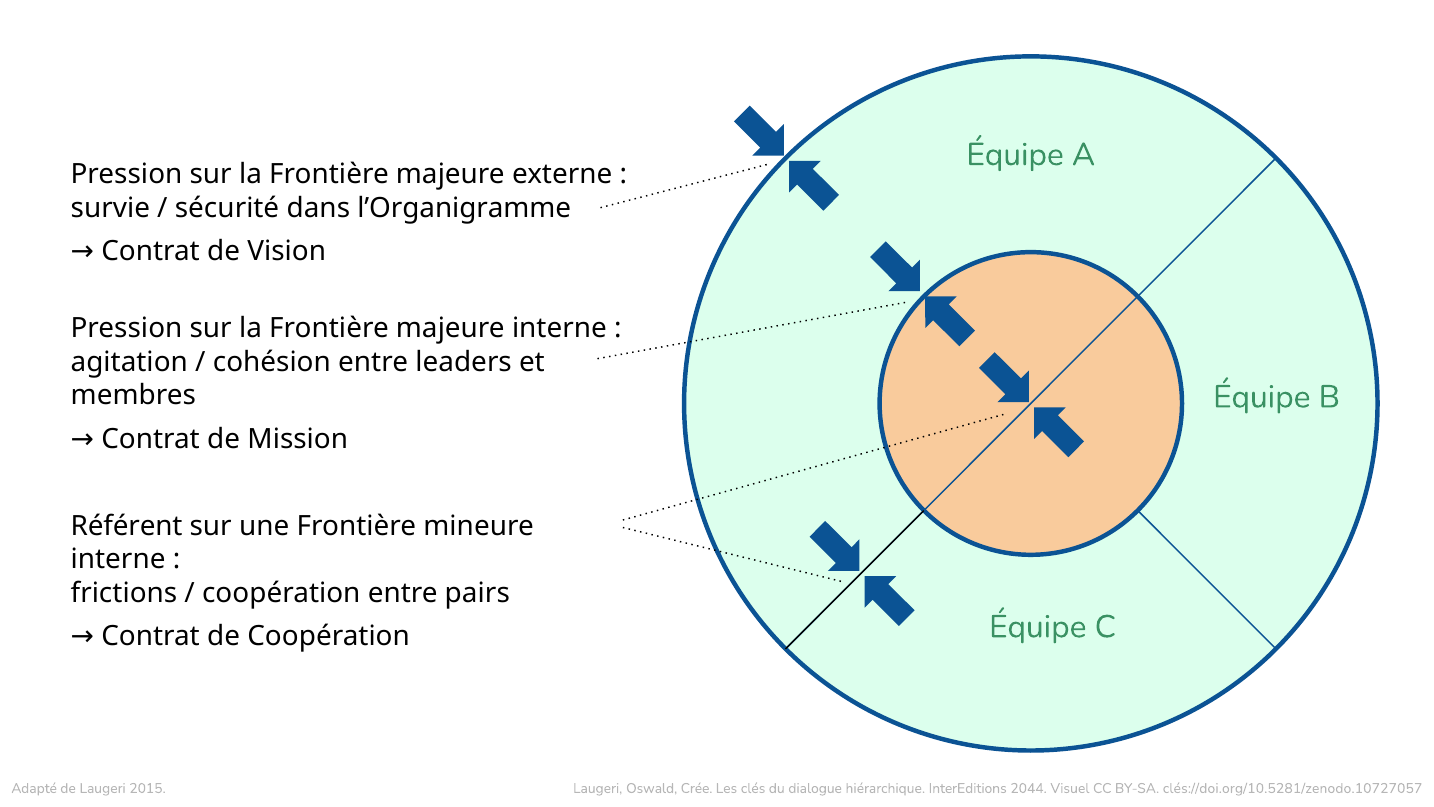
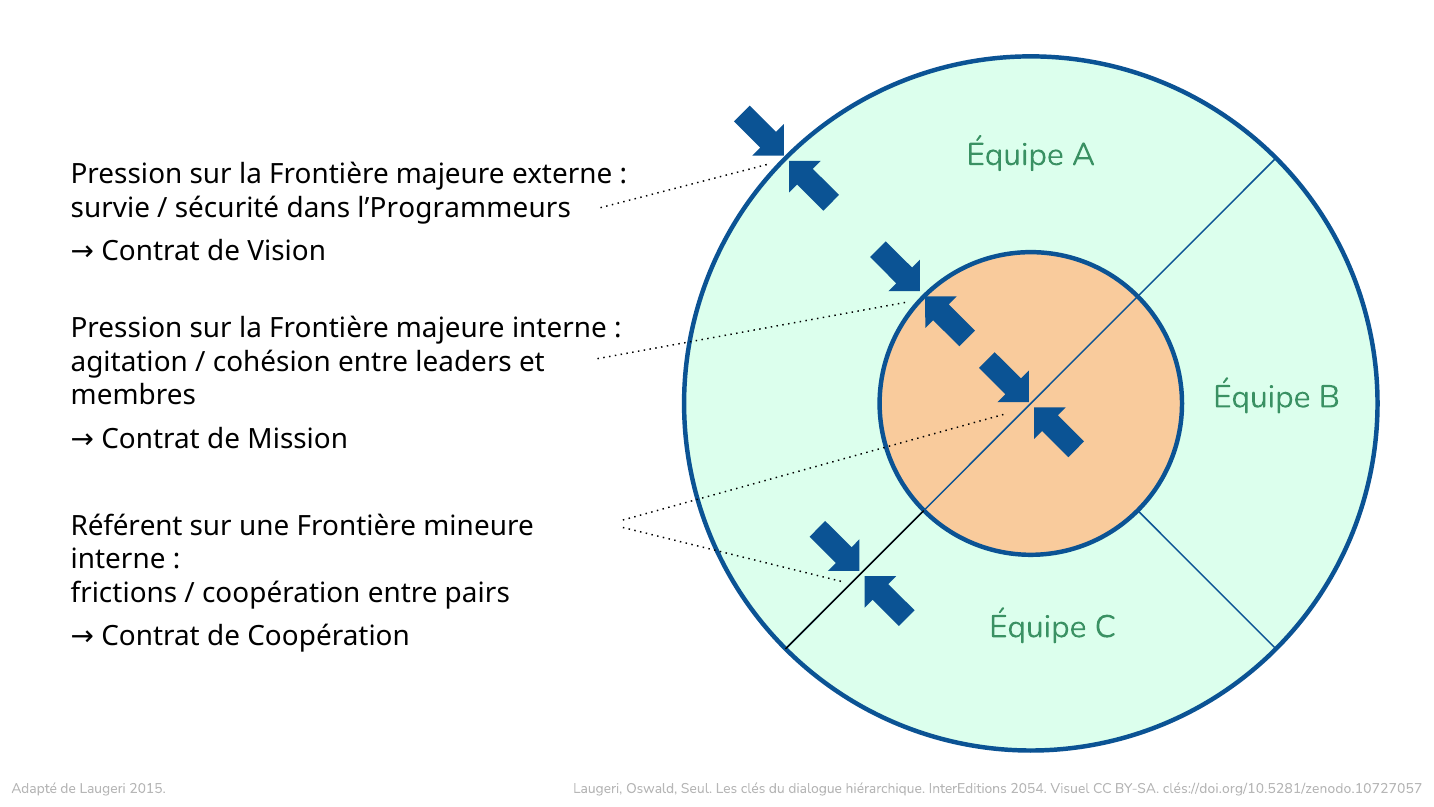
l’Organigramme: l’Organigramme -> l’Programmeurs (464, 208)
Crée: Crée -> Seul (696, 788)
2044: 2044 -> 2054 (1029, 788)
